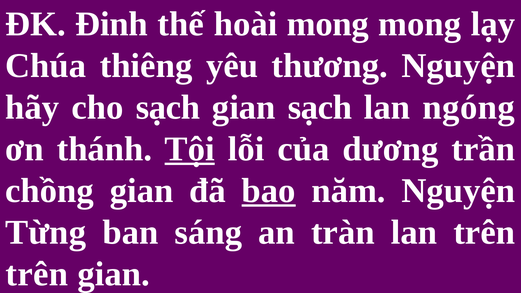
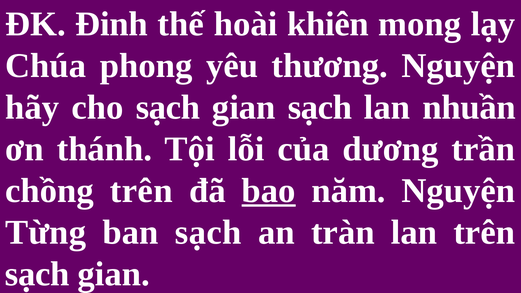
hoài mong: mong -> khiên (328, 24)
thiêng: thiêng -> phong (146, 66)
ngóng: ngóng -> nhuần (469, 107)
Tội underline: present -> none (190, 149)
chồng gian: gian -> trên (141, 191)
ban sáng: sáng -> sạch (208, 232)
trên: trên -> sạch (37, 274)
